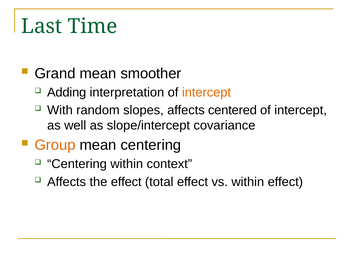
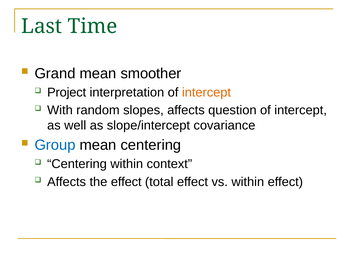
Adding: Adding -> Project (67, 93)
centered: centered -> question (232, 110)
Group colour: orange -> blue (55, 145)
